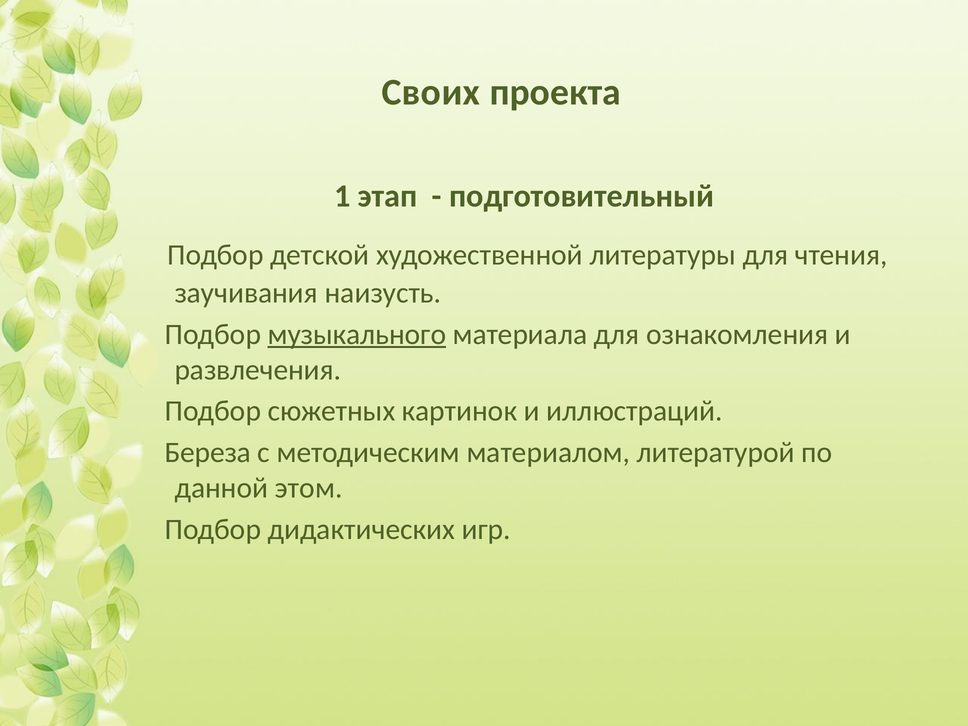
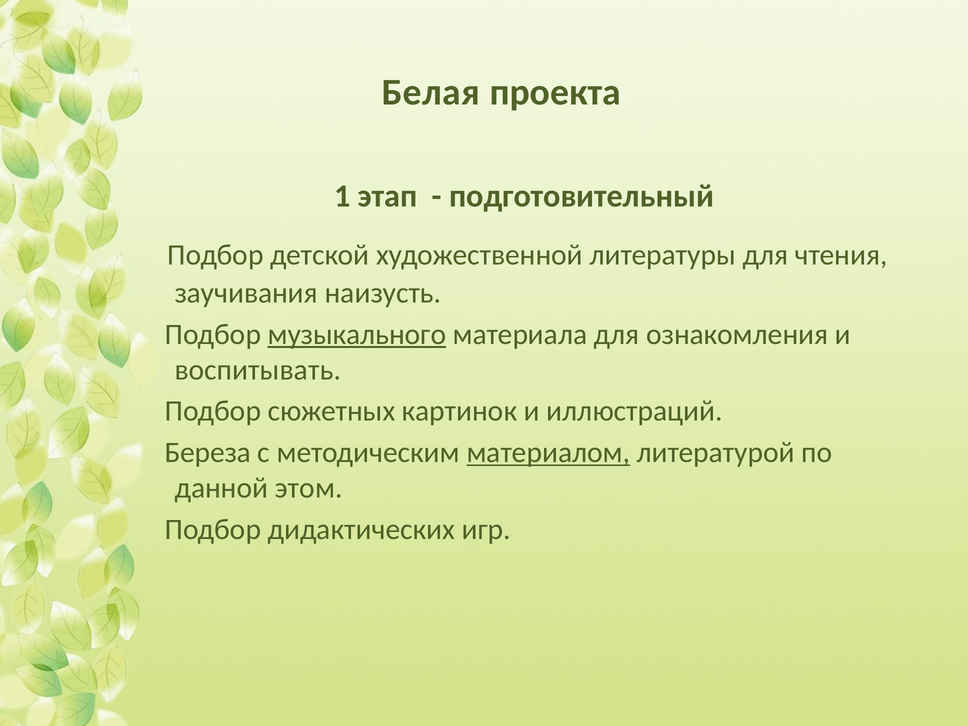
Своих: Своих -> Белая (431, 92)
развлечения: развлечения -> воспитывать (258, 370)
материалом underline: none -> present (548, 453)
